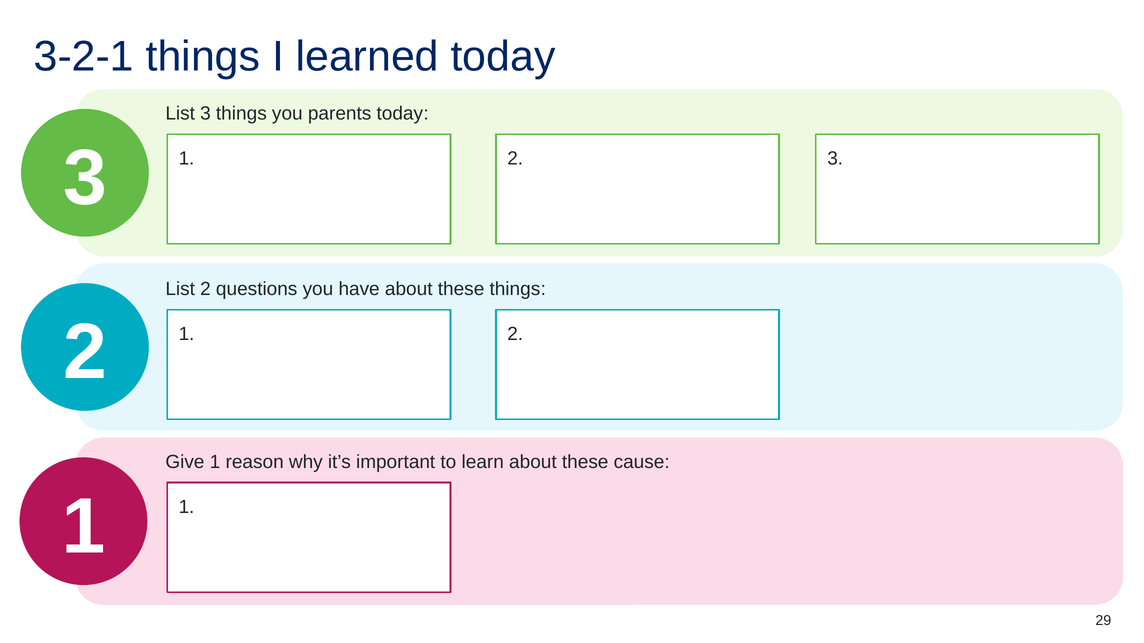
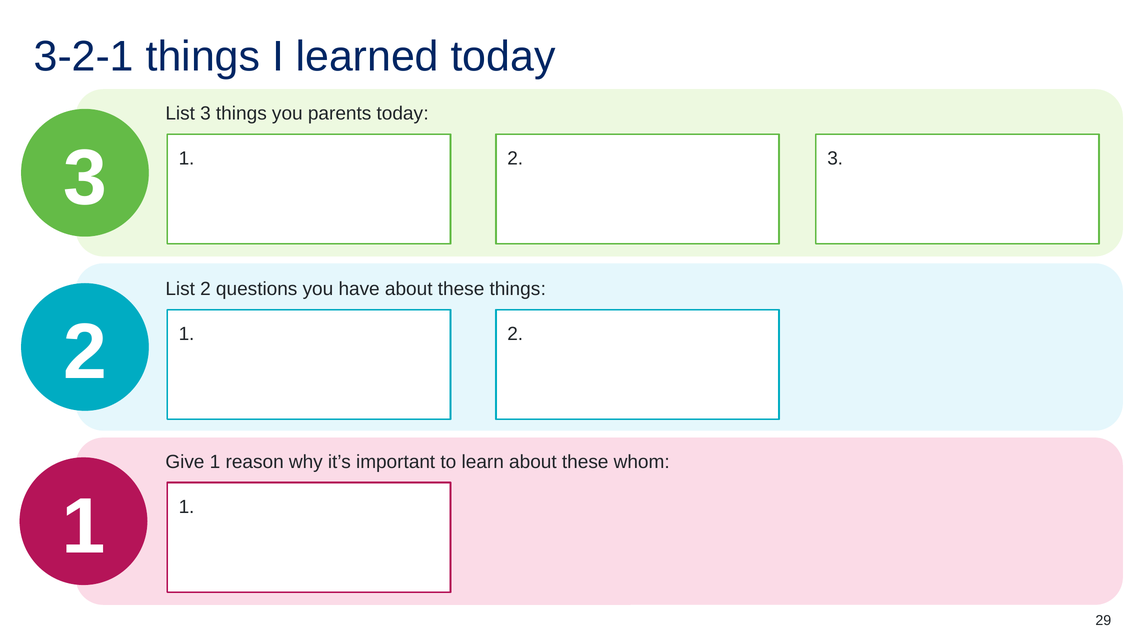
cause: cause -> whom (642, 462)
